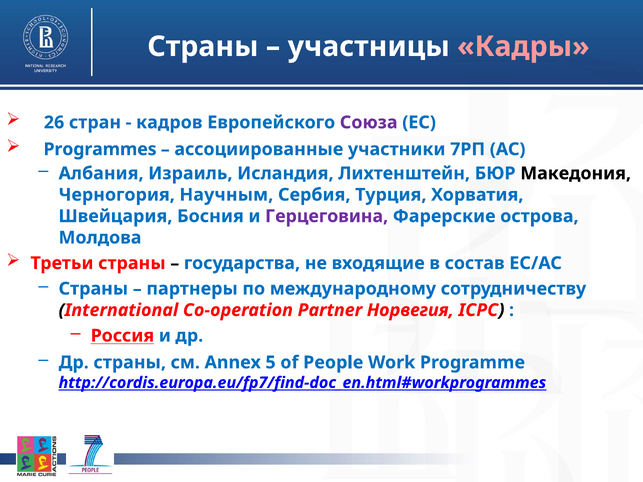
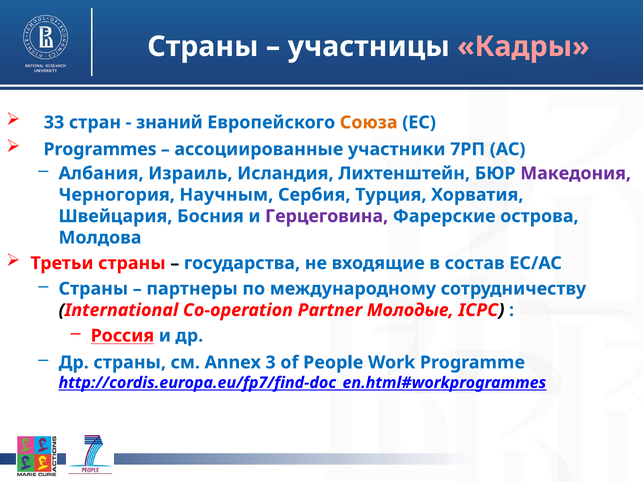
26: 26 -> 33 (54, 123)
кадров: кадров -> знаний (169, 123)
Союза colour: purple -> orange (369, 123)
Македония colour: black -> purple (576, 173)
Норвегия: Норвегия -> Молодые (410, 310)
5: 5 -> 3 (271, 363)
